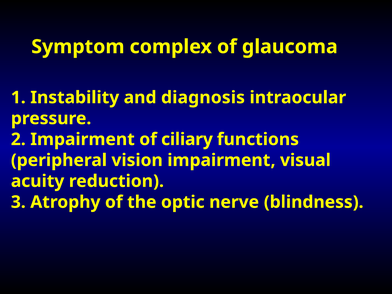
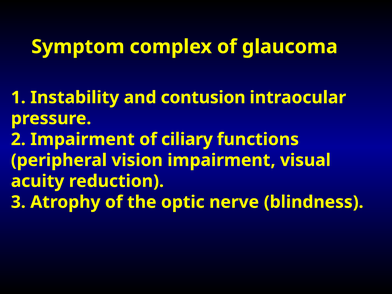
diagnosis: diagnosis -> contusion (203, 98)
